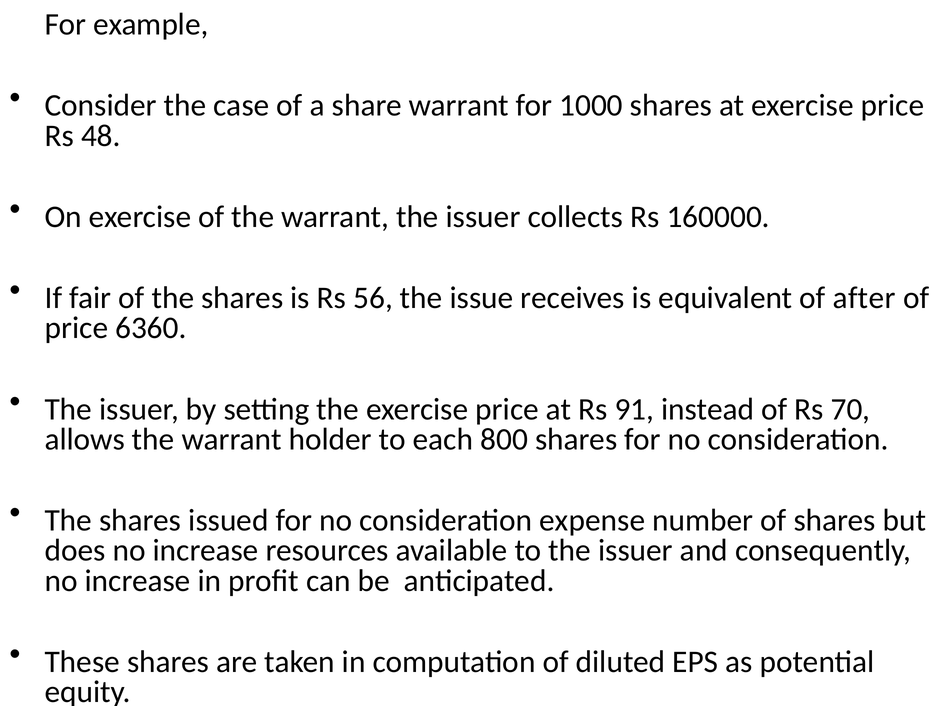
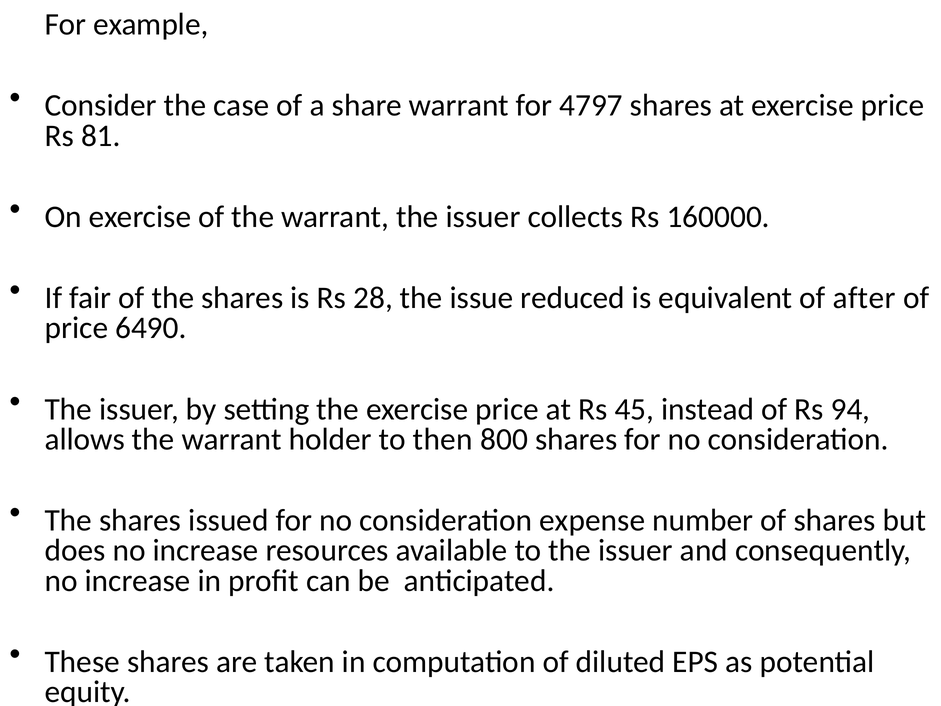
1000: 1000 -> 4797 (591, 106)
48: 48 -> 81 (101, 136)
56: 56 -> 28 (373, 298)
receives: receives -> reduced (573, 298)
6360: 6360 -> 6490 (151, 328)
91: 91 -> 45 (634, 409)
70: 70 -> 94 (850, 409)
each: each -> then (443, 439)
